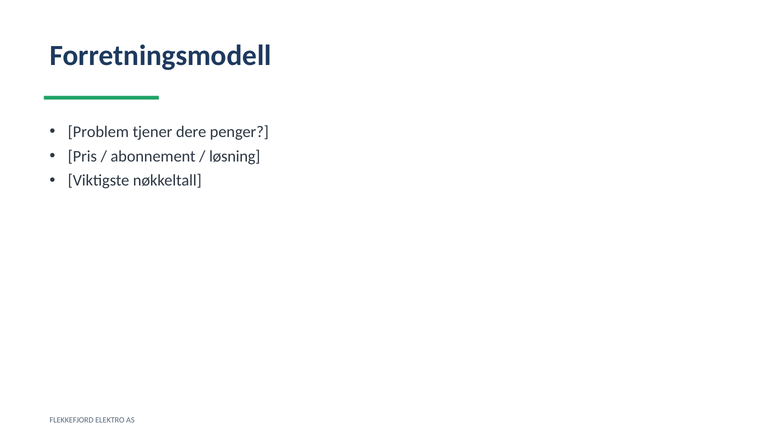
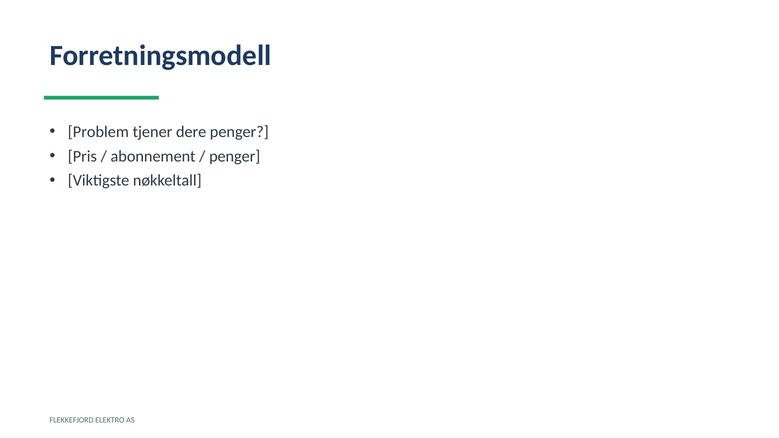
løsning: løsning -> penger (235, 156)
